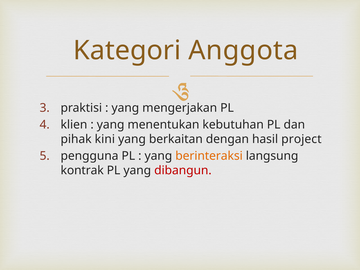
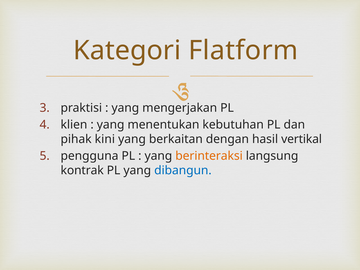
Anggota: Anggota -> Flatform (243, 50)
project: project -> vertikal (302, 139)
dibangun colour: red -> blue (183, 170)
